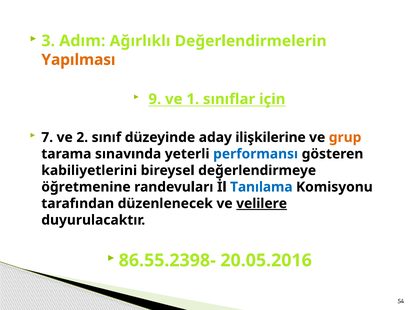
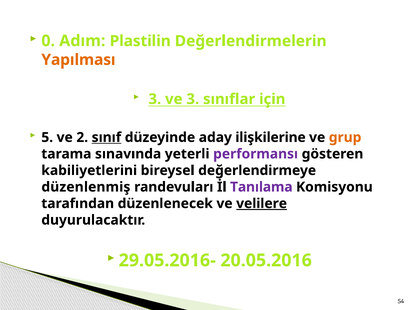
3: 3 -> 0 (48, 41)
Ağırlıklı: Ağırlıklı -> Plastilin (140, 41)
9: 9 -> 3 (155, 99)
ve 1: 1 -> 3 (193, 99)
7: 7 -> 5 (47, 138)
sınıf underline: none -> present (106, 138)
performansı colour: blue -> purple (256, 154)
öğretmenine: öğretmenine -> düzenlenmiş (86, 187)
Tanılama colour: blue -> purple (261, 187)
86.55.2398-: 86.55.2398- -> 29.05.2016- (167, 261)
